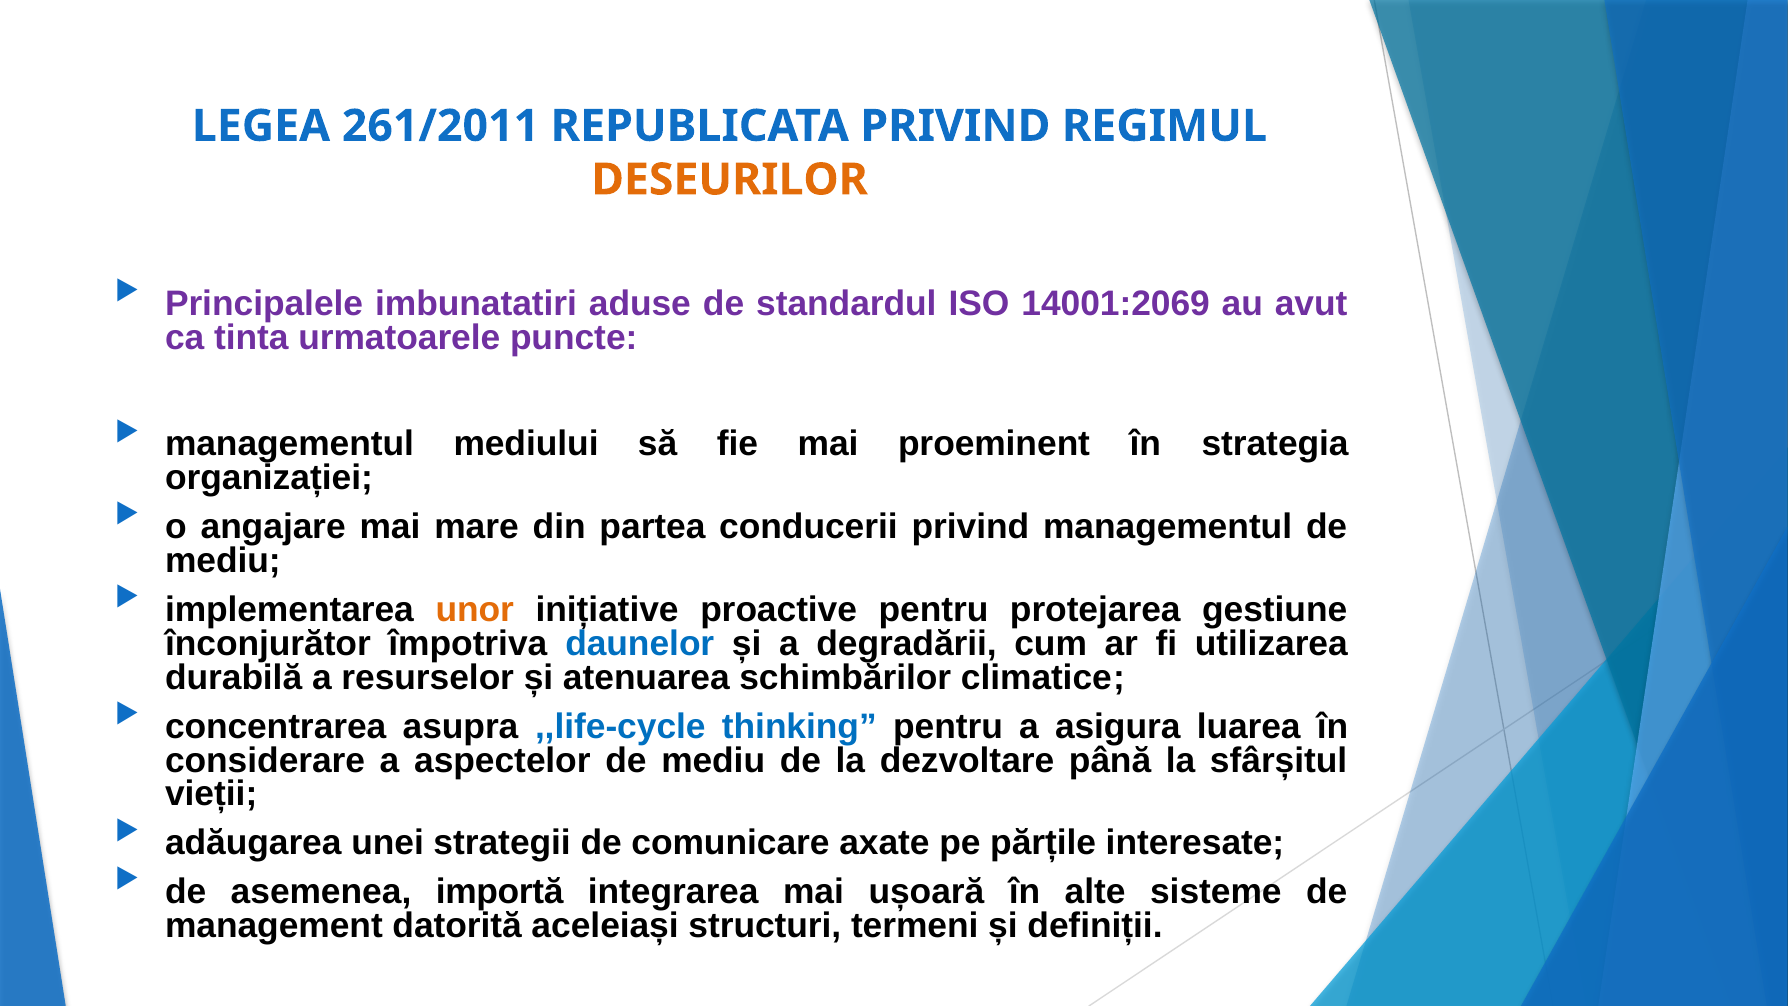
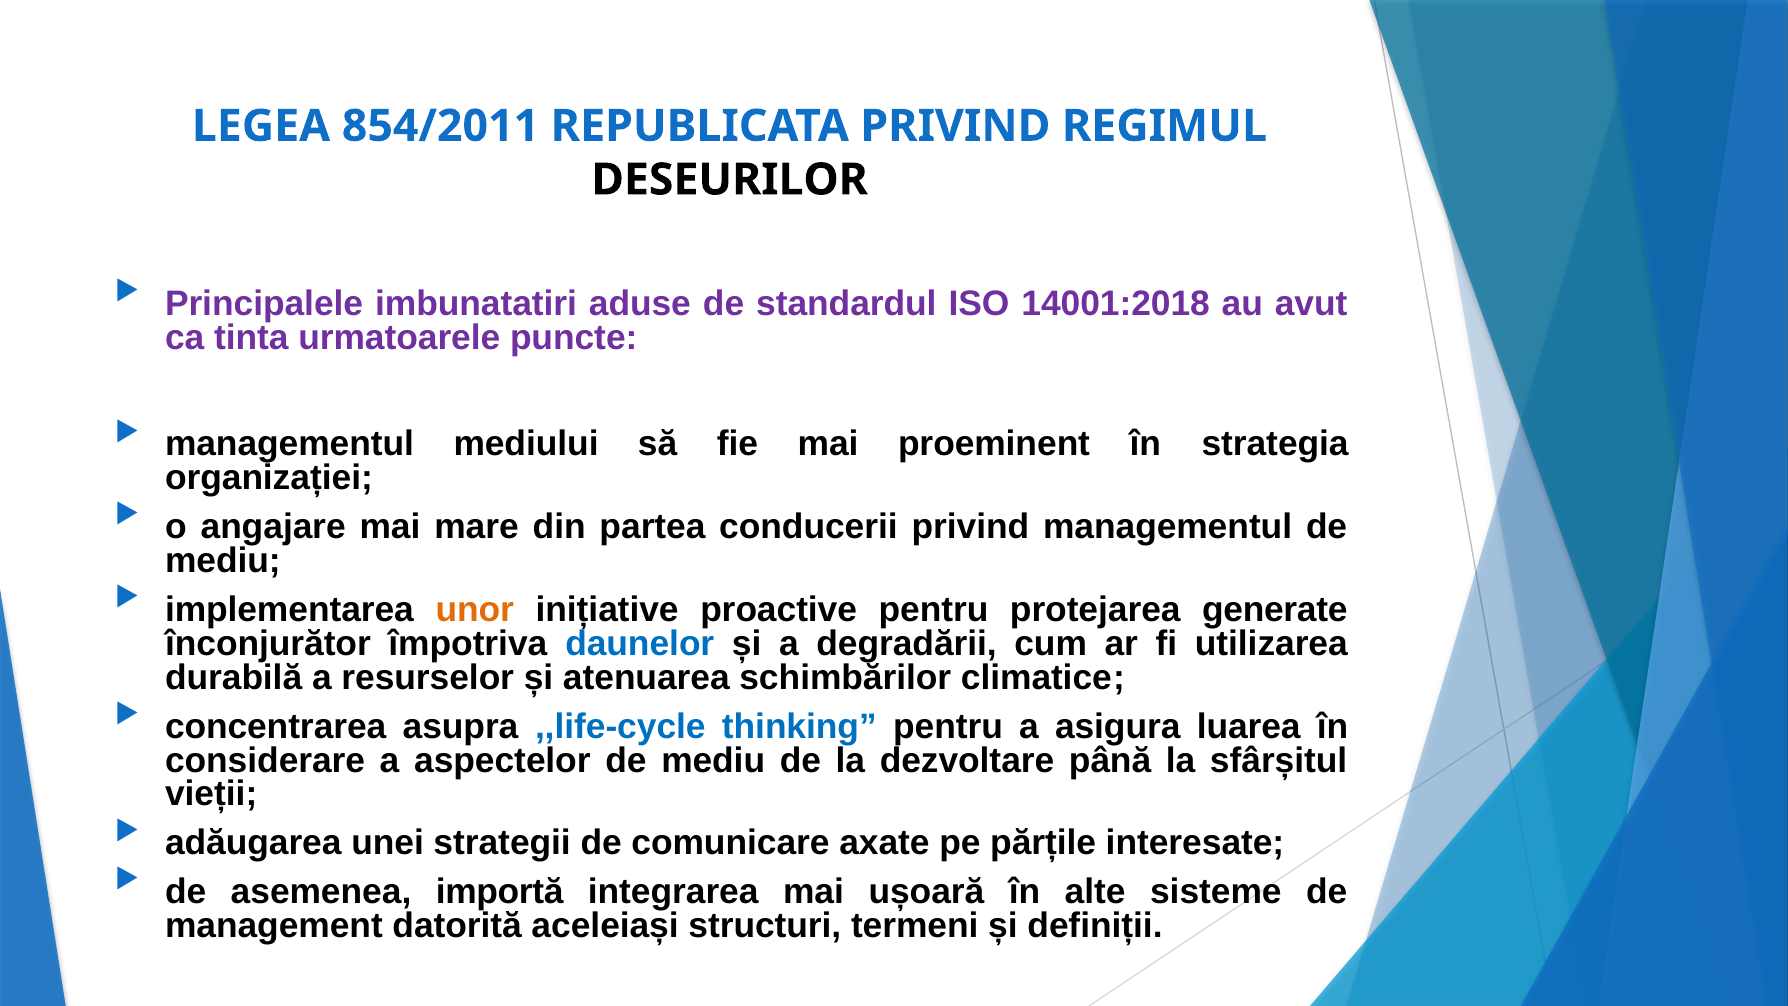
261/2011: 261/2011 -> 854/2011 (440, 126)
DESEURILOR colour: orange -> black (730, 180)
14001:2069: 14001:2069 -> 14001:2018 (1116, 304)
gestiune: gestiune -> generate (1275, 609)
